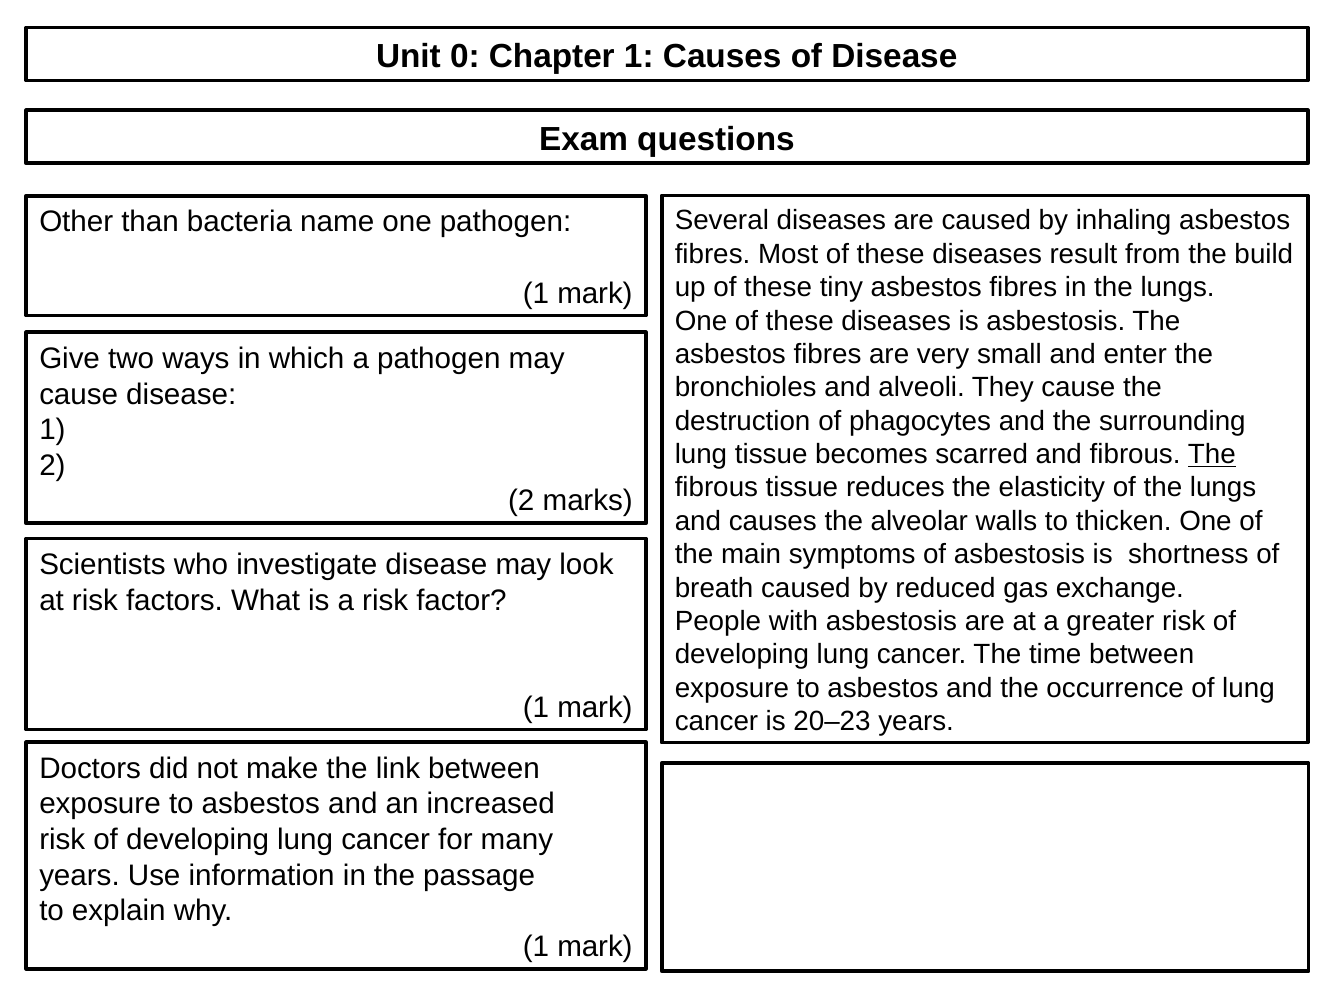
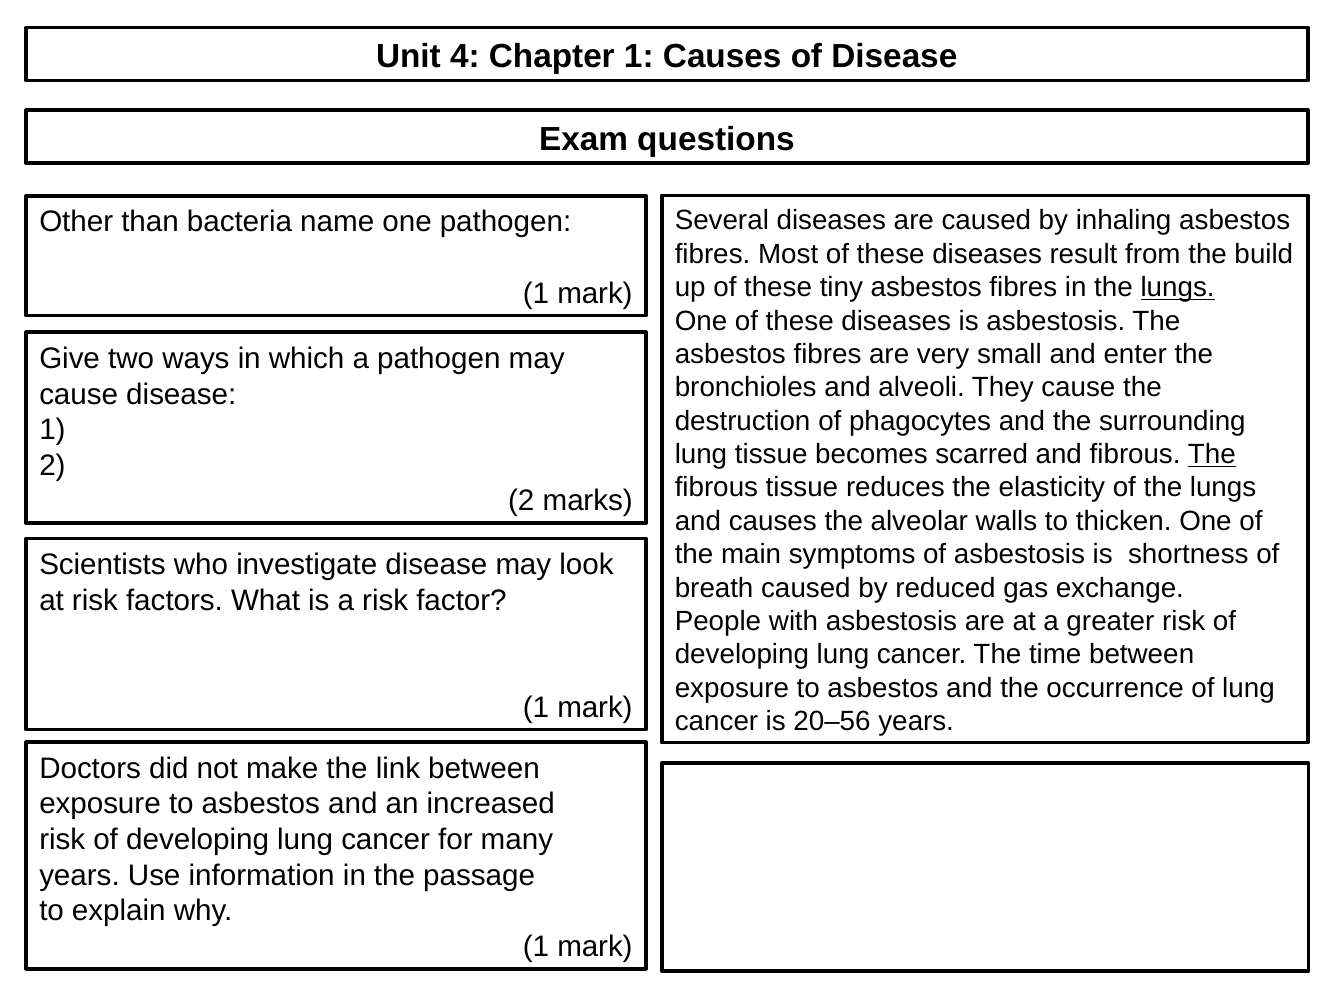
0: 0 -> 4 (465, 56)
lungs underline: none -> present (1178, 287)
20–23: 20–23 -> 20–56 (832, 721)
